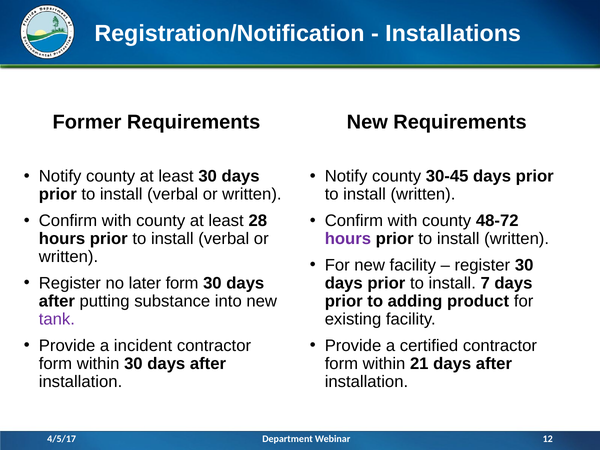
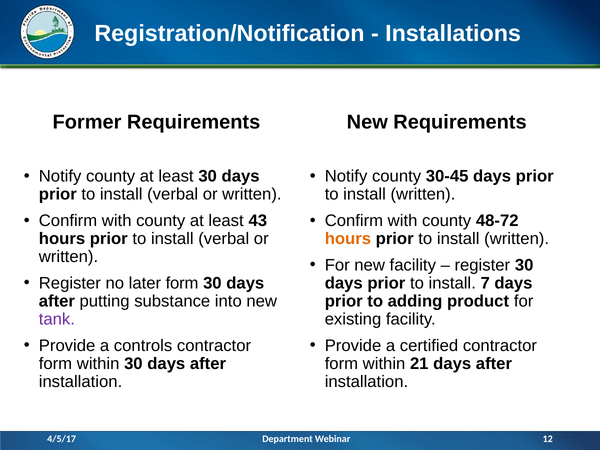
28: 28 -> 43 (258, 221)
hours colour: purple -> orange (348, 239)
incident: incident -> controls (143, 346)
